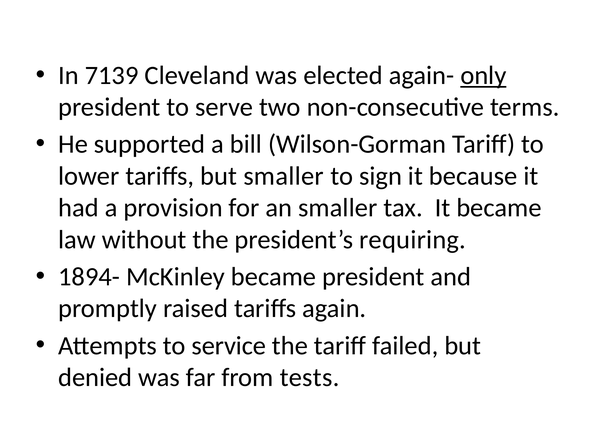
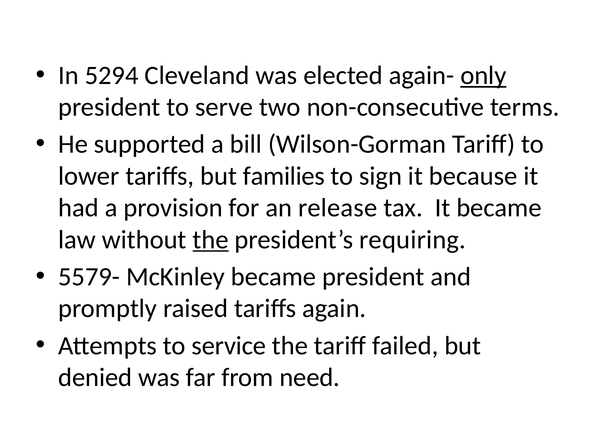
7139: 7139 -> 5294 (112, 75)
but smaller: smaller -> families (284, 176)
an smaller: smaller -> release (338, 208)
the underline: none -> present (211, 240)
1894-: 1894- -> 5579- (89, 277)
tests: tests -> need (310, 378)
